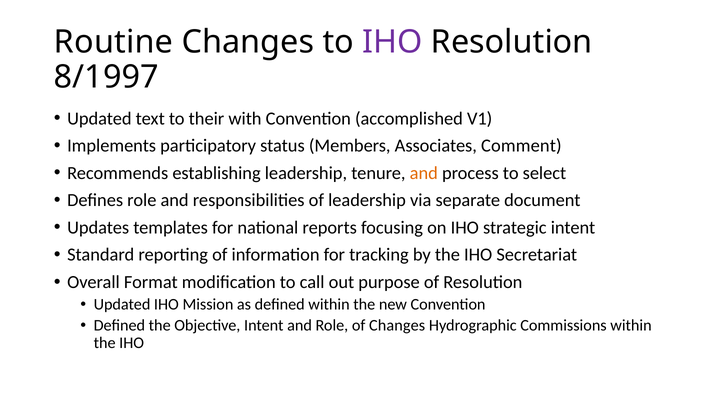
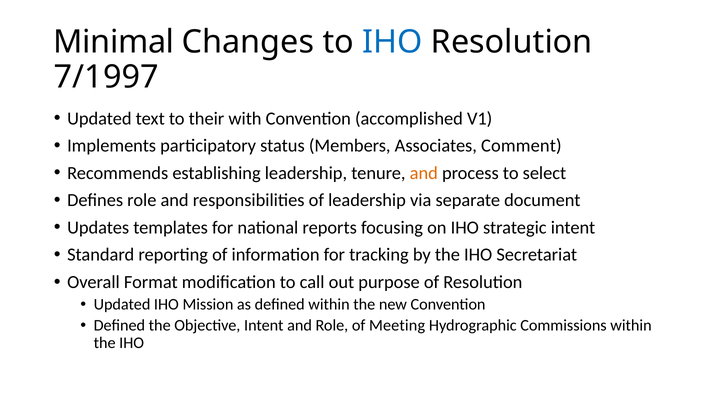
Routine: Routine -> Minimal (114, 42)
IHO colour: purple -> blue (392, 42)
8/1997: 8/1997 -> 7/1997 (106, 77)
of Changes: Changes -> Meeting (397, 325)
